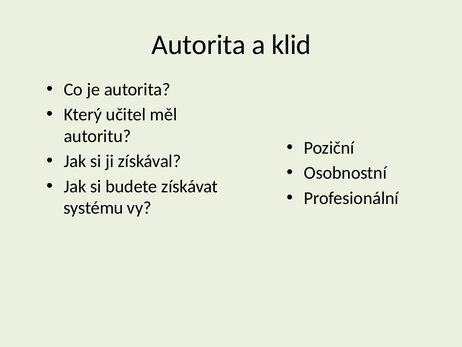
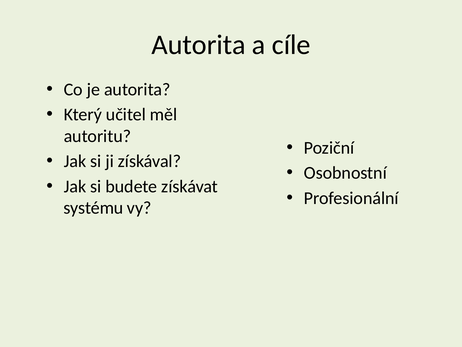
klid: klid -> cíle (291, 45)
